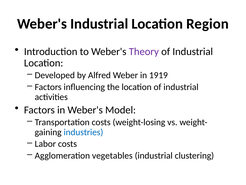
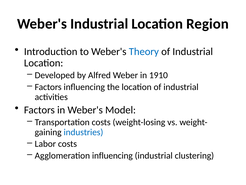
Theory colour: purple -> blue (144, 51)
1919: 1919 -> 1910 (158, 75)
Agglomeration vegetables: vegetables -> influencing (112, 155)
